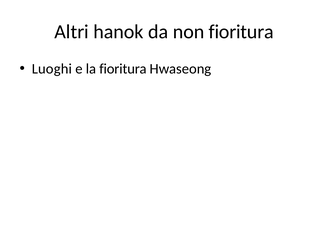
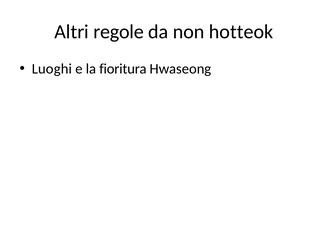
hanok: hanok -> regole (119, 32)
non fioritura: fioritura -> hotteok (241, 32)
